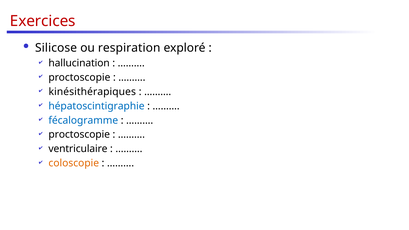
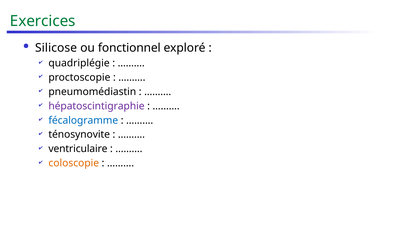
Exercices colour: red -> green (43, 21)
respiration: respiration -> fonctionnel (129, 48)
hallucination: hallucination -> quadriplégie (79, 63)
kinésithérapiques: kinésithérapiques -> pneumomédiastin (92, 92)
hépatoscintigraphie colour: blue -> purple (96, 106)
proctoscopie: proctoscopie -> ténosynovite (79, 135)
